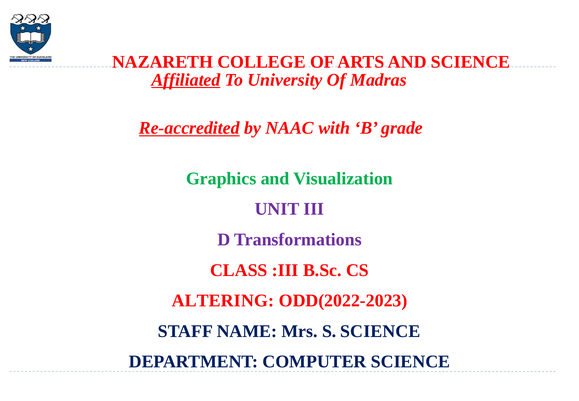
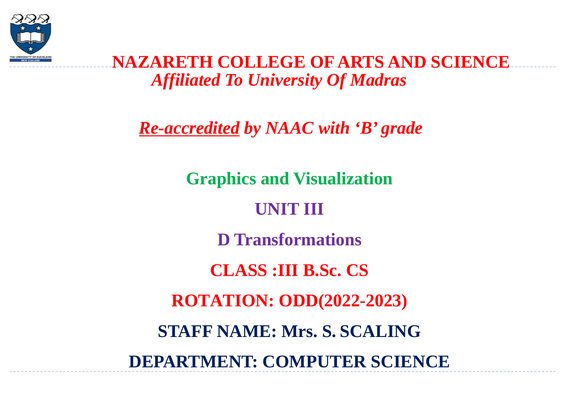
Affiliated underline: present -> none (186, 80)
ALTERING: ALTERING -> ROTATION (223, 301)
S SCIENCE: SCIENCE -> SCALING (380, 331)
